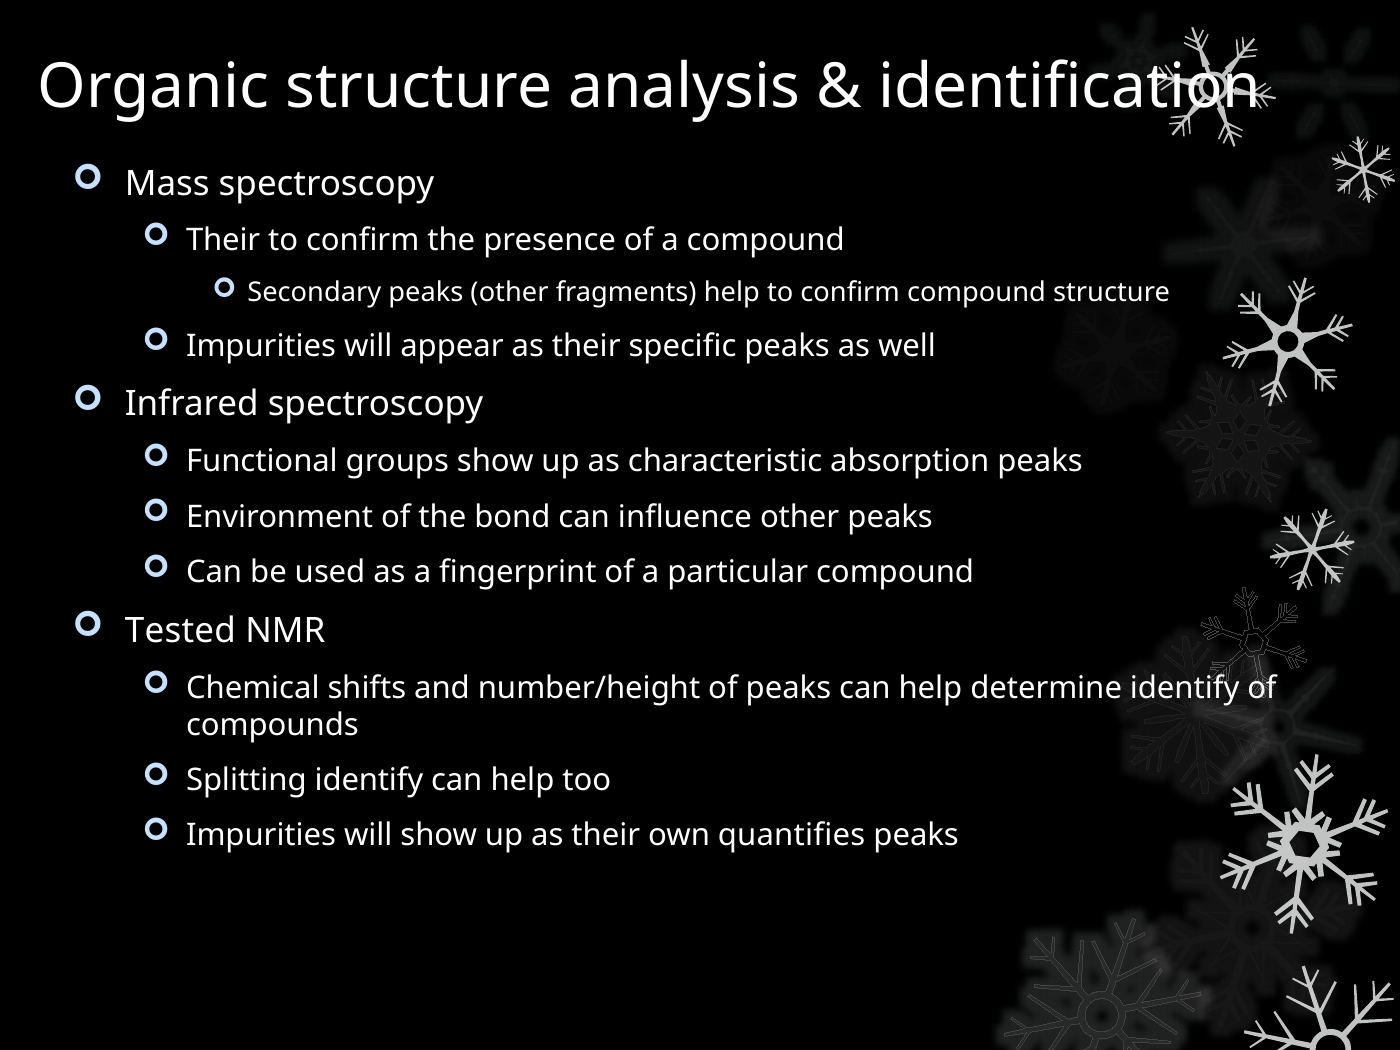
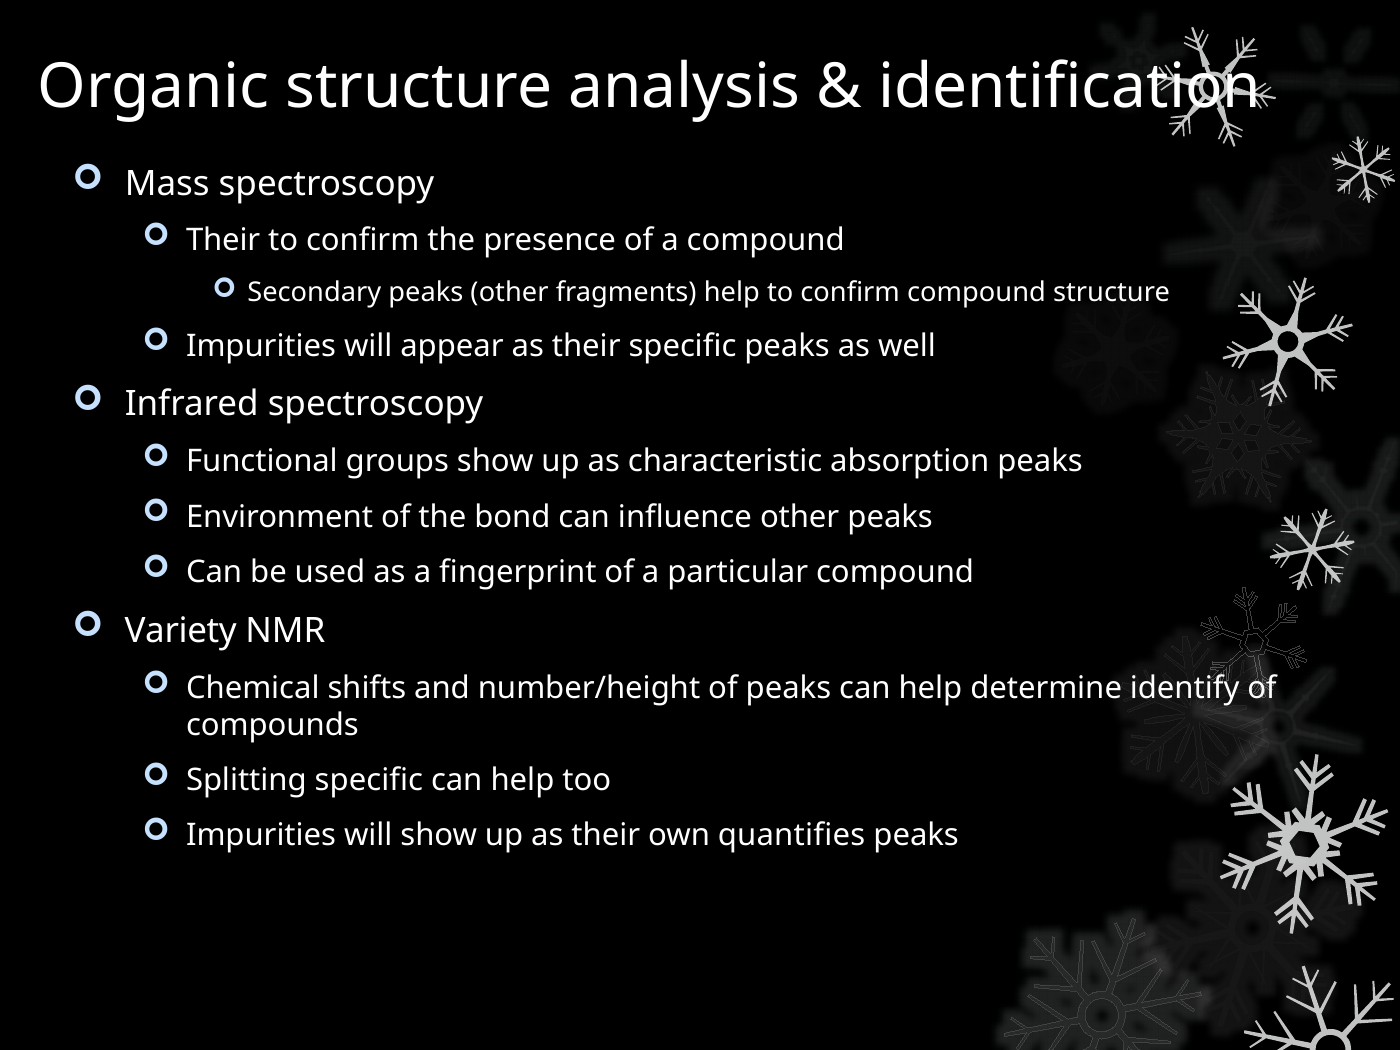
Tested: Tested -> Variety (181, 631)
Splitting identify: identify -> specific (369, 780)
